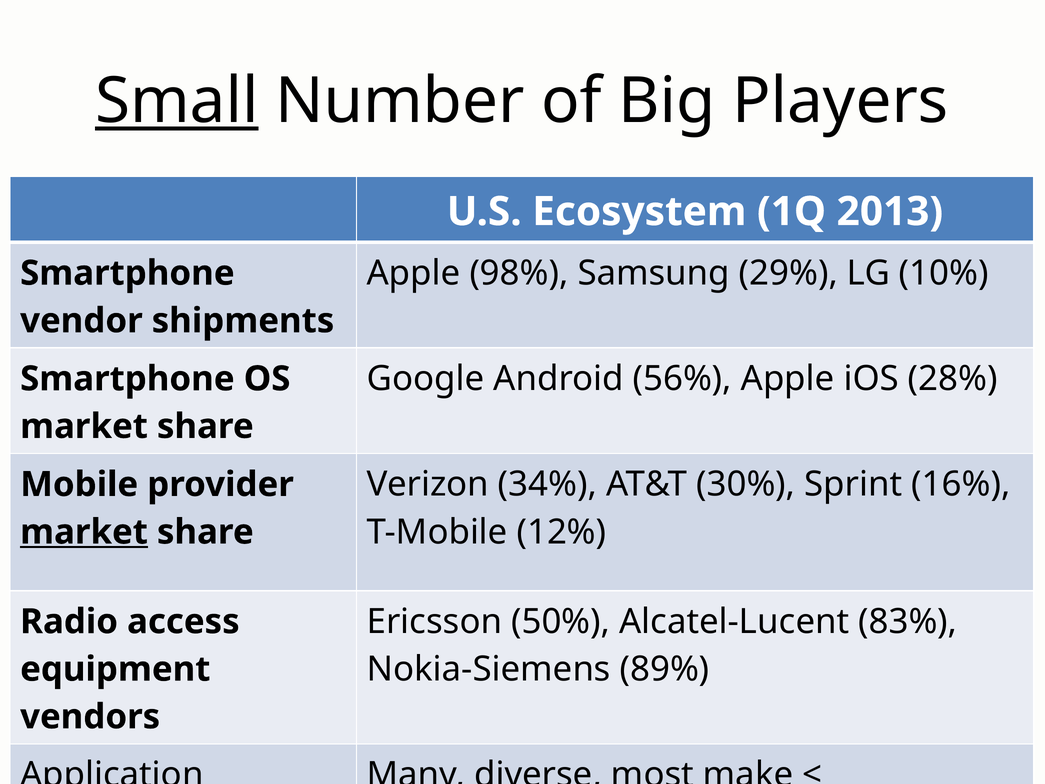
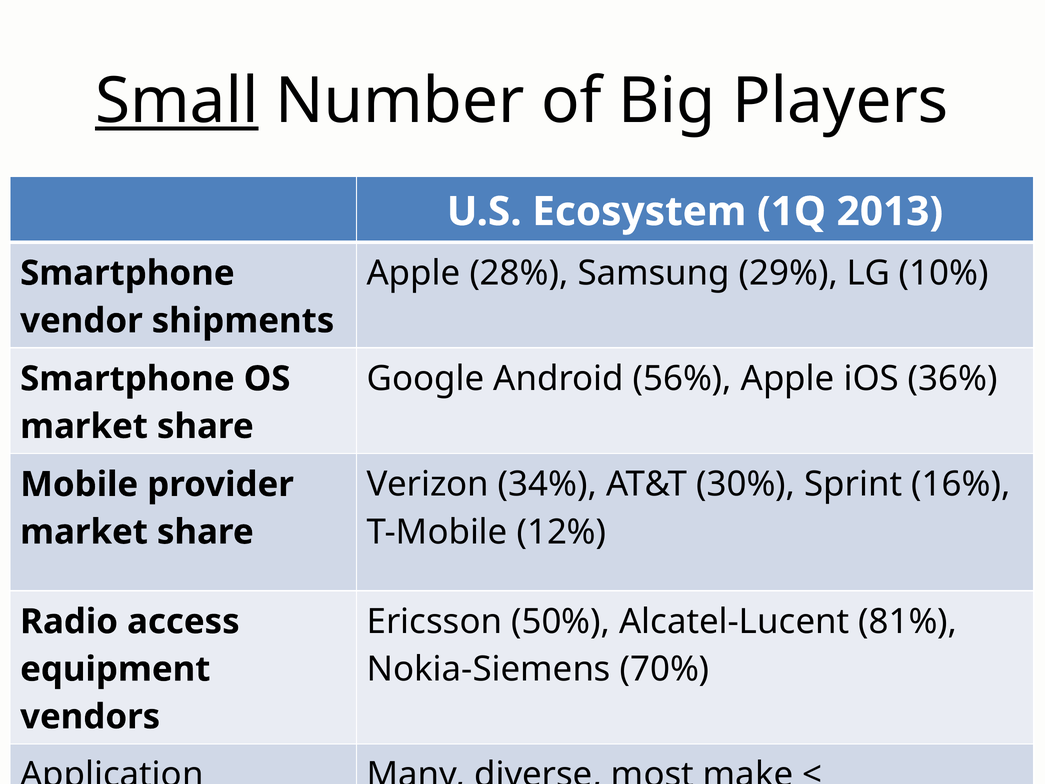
98%: 98% -> 28% (519, 273)
28%: 28% -> 36% (953, 379)
market underline: present -> none (84, 532)
83%: 83% -> 81% (908, 621)
89%: 89% -> 70% (665, 669)
